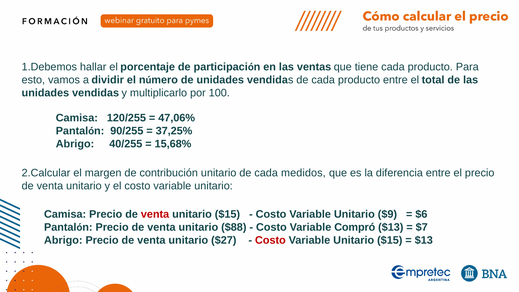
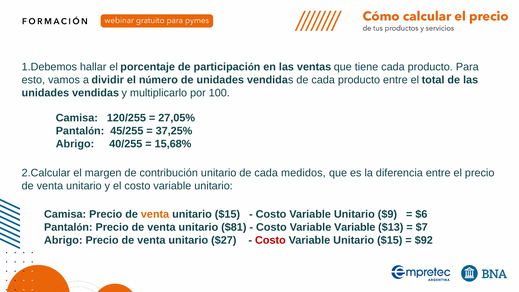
47,06%: 47,06% -> 27,05% (177, 118)
90/255: 90/255 -> 45/255 (127, 131)
venta colour: red -> orange (155, 214)
$88: $88 -> $81 (234, 227)
Variable Compró: Compró -> Variable (355, 227)
$13: $13 -> $92 (424, 240)
